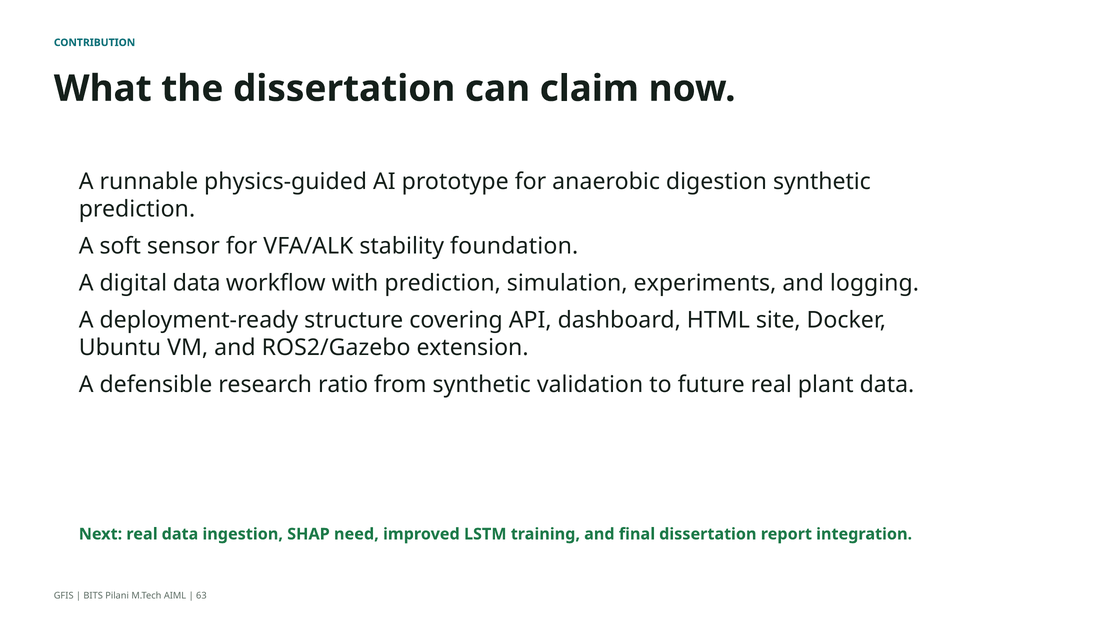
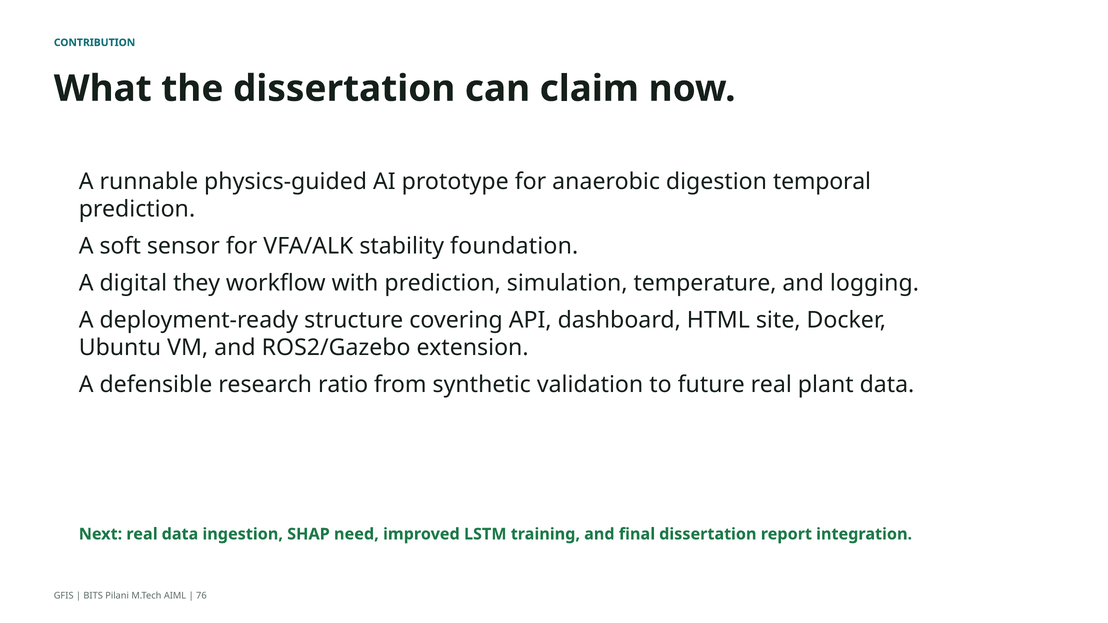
digestion synthetic: synthetic -> temporal (822, 182)
digital data: data -> they (197, 283)
experiments: experiments -> temperature (705, 283)
63: 63 -> 76 (201, 596)
